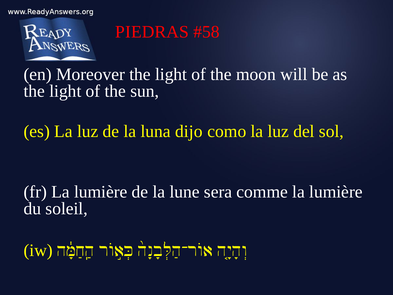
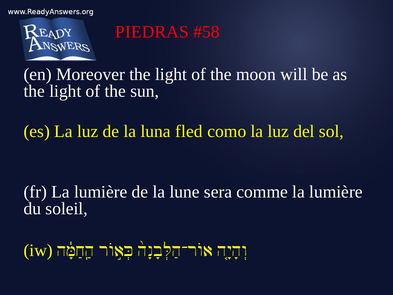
dijo: dijo -> fled (189, 131)
